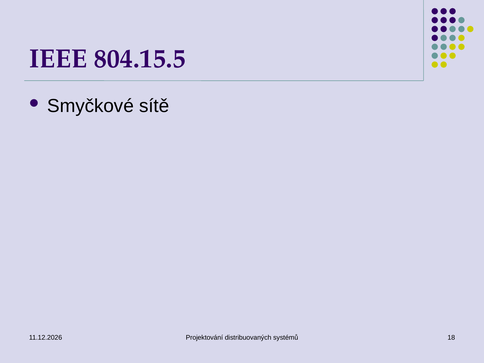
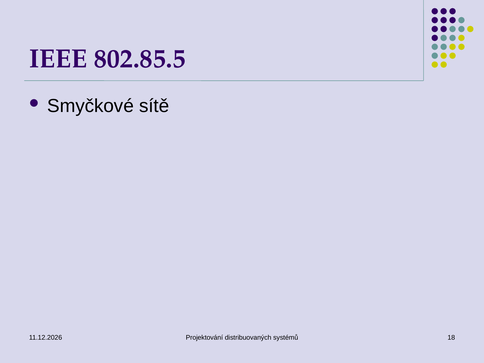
804.15.5: 804.15.5 -> 802.85.5 (140, 59)
